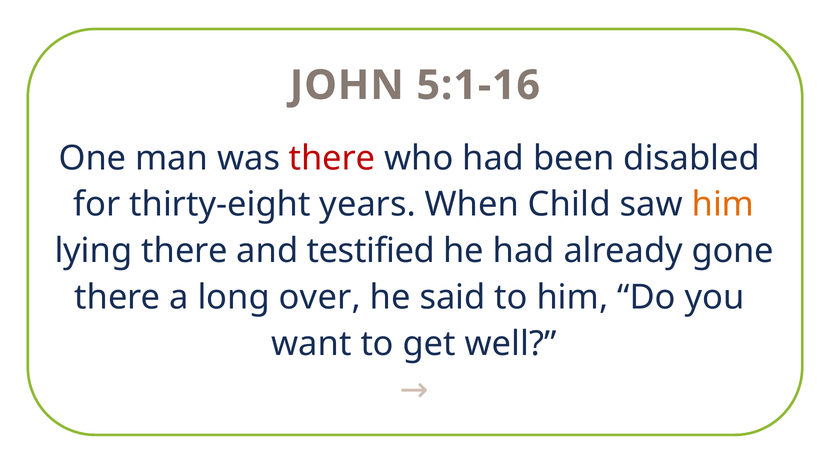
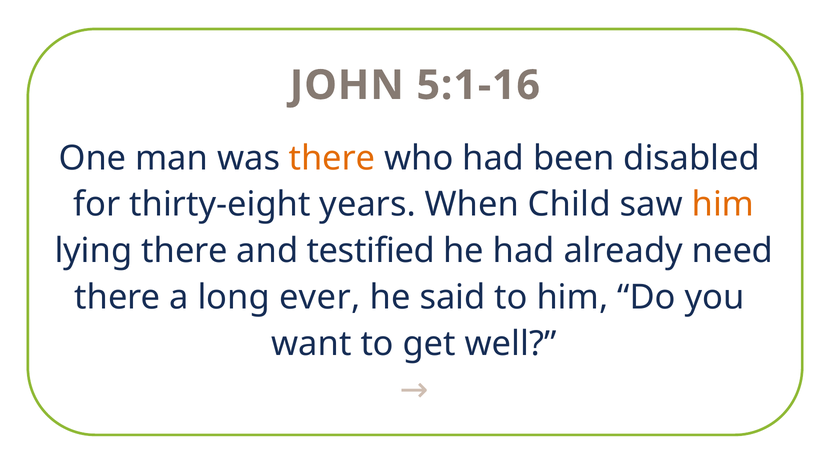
there colour: red -> orange (332, 158)
gone: gone -> need (733, 251)
over: over -> ever (320, 297)
